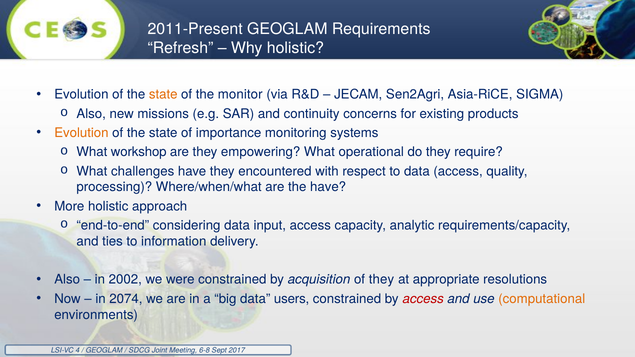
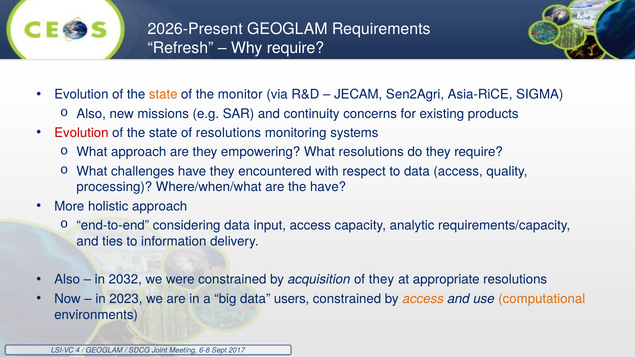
2011-Present: 2011-Present -> 2026-Present (195, 29)
Why holistic: holistic -> require (295, 48)
Evolution colour: orange -> red (81, 133)
of importance: importance -> resolutions (228, 133)
What workshop: workshop -> approach (139, 152)
What operational: operational -> resolutions (371, 152)
2002: 2002 -> 2032 (125, 280)
2074: 2074 -> 2023 (126, 299)
access colour: red -> orange (423, 299)
